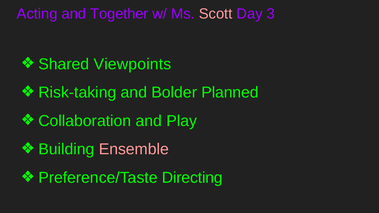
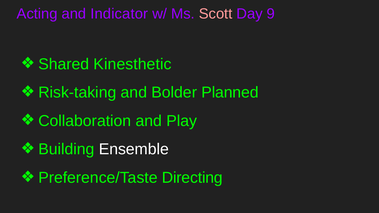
Together: Together -> Indicator (119, 14)
3: 3 -> 9 (271, 14)
Viewpoints: Viewpoints -> Kinesthetic (133, 64)
Ensemble colour: pink -> white (134, 149)
